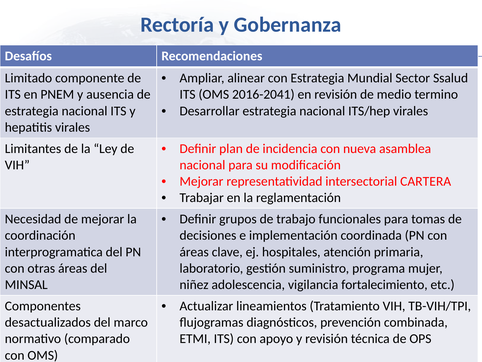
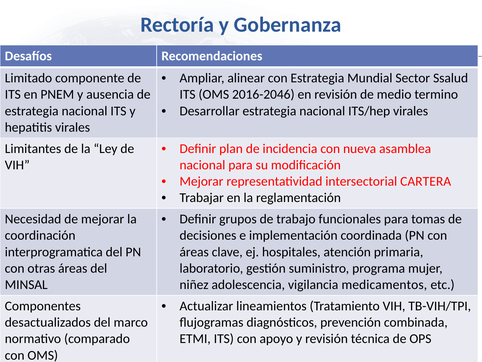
2016-2041: 2016-2041 -> 2016-2046 (263, 94)
fortalecimiento: fortalecimiento -> medicamentos (384, 284)
